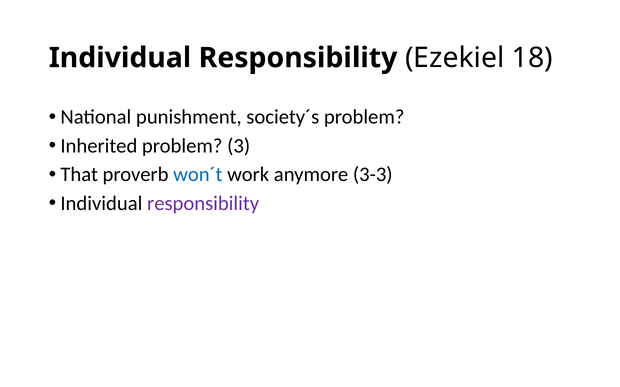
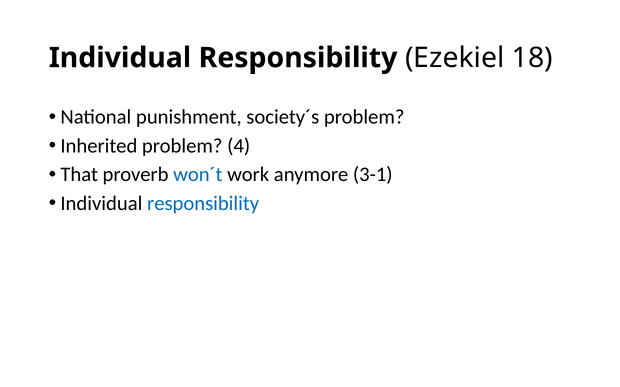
3: 3 -> 4 (239, 146)
3-3: 3-3 -> 3-1 (373, 175)
responsibility colour: purple -> blue (203, 204)
